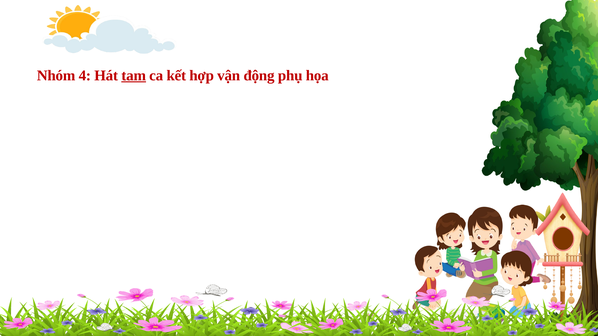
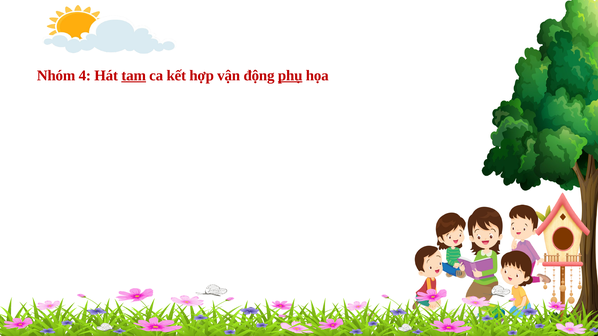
phụ underline: none -> present (290, 76)
